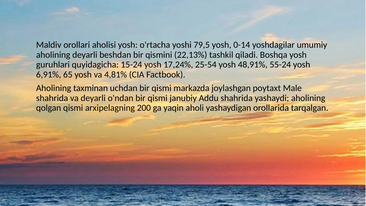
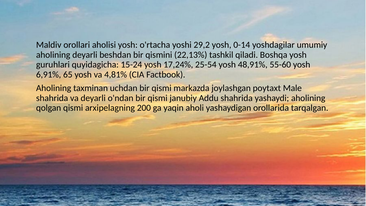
79,5: 79,5 -> 29,2 (202, 45)
55-24: 55-24 -> 55-60 (280, 65)
